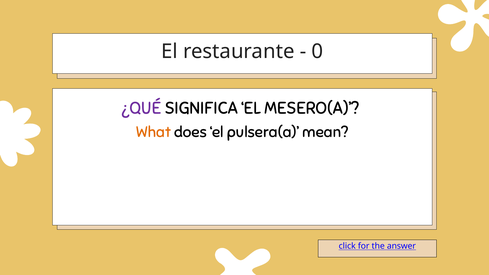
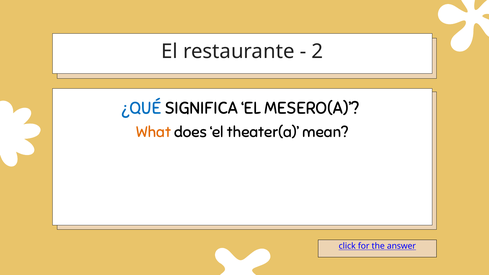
0: 0 -> 2 (317, 51)
¿QUÉ colour: purple -> blue (141, 108)
pulsera(a: pulsera(a -> theater(a (263, 132)
